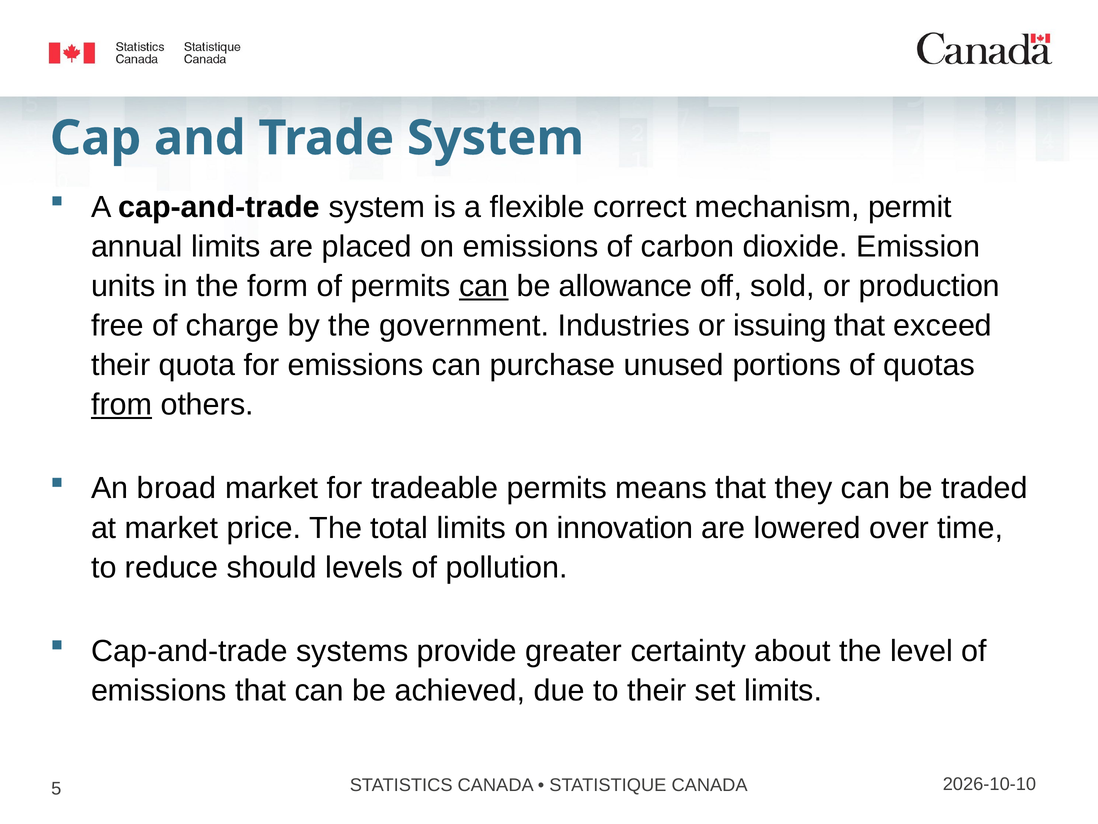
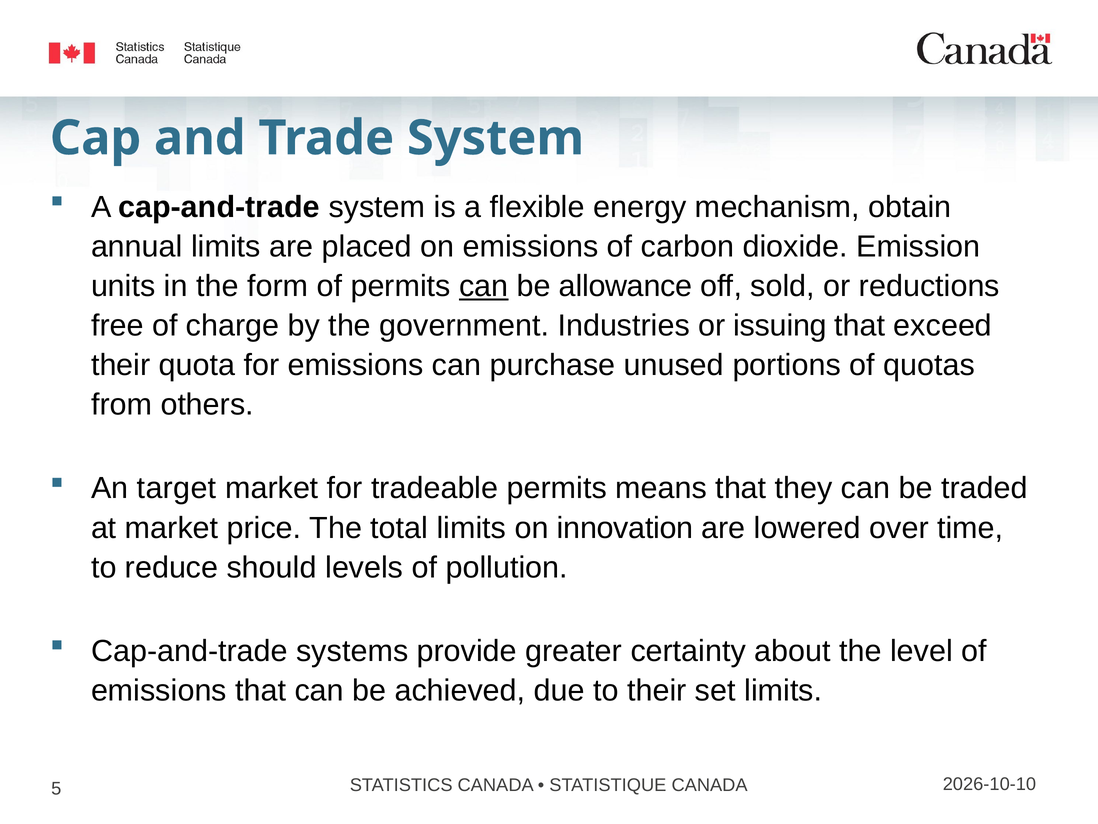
correct: correct -> energy (640, 207)
permit: permit -> obtain (910, 207)
production: production -> reductions (929, 286)
from underline: present -> none (122, 405)
broad: broad -> target (177, 488)
